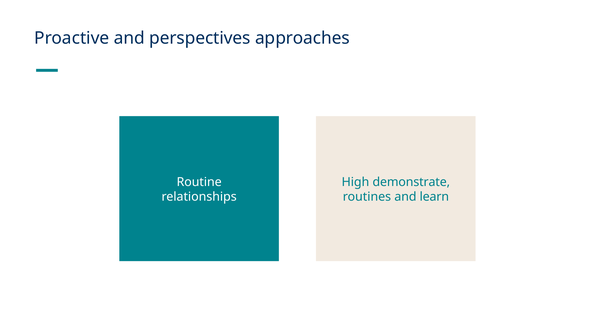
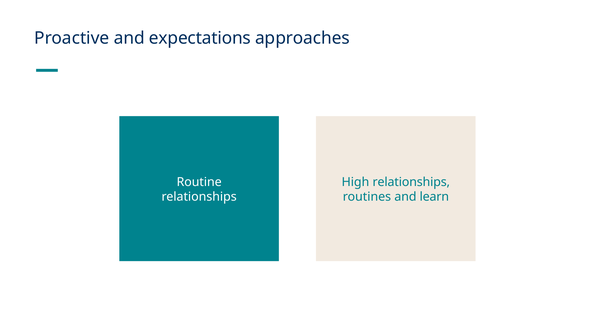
perspectives: perspectives -> expectations (200, 38)
High demonstrate: demonstrate -> relationships (411, 182)
